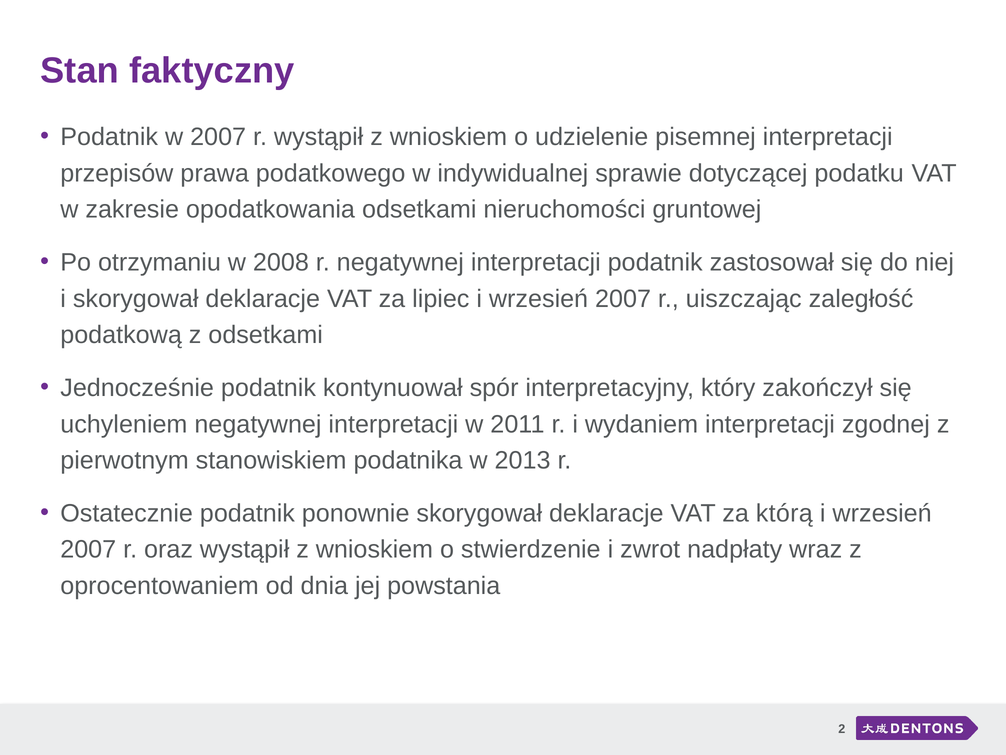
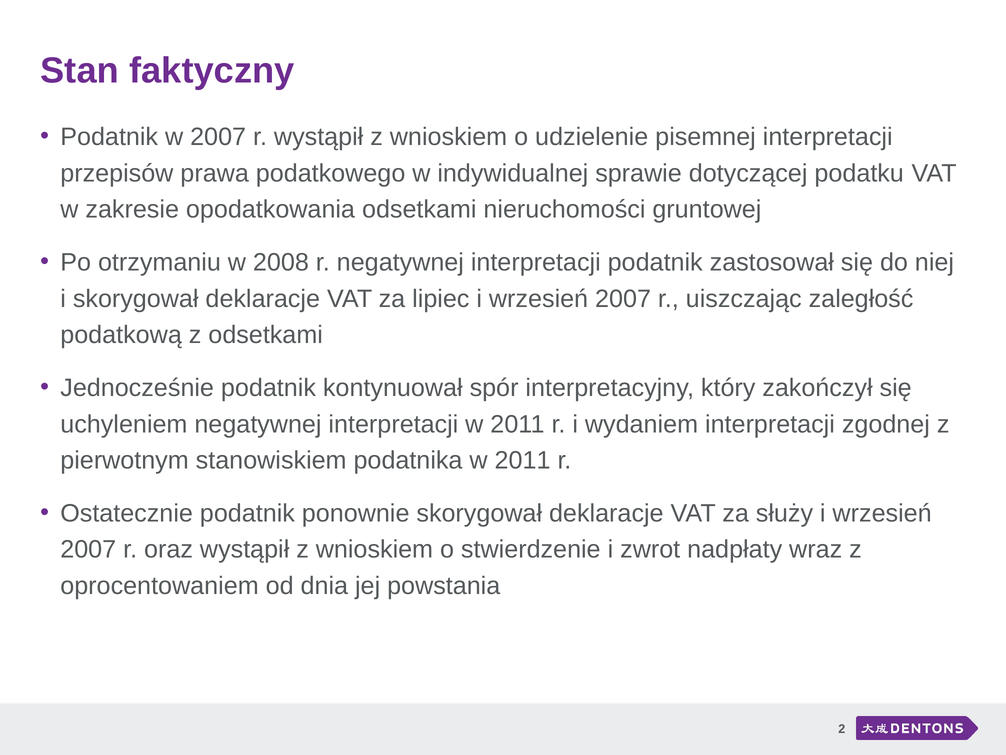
podatnika w 2013: 2013 -> 2011 (523, 460)
którą: którą -> służy (784, 513)
